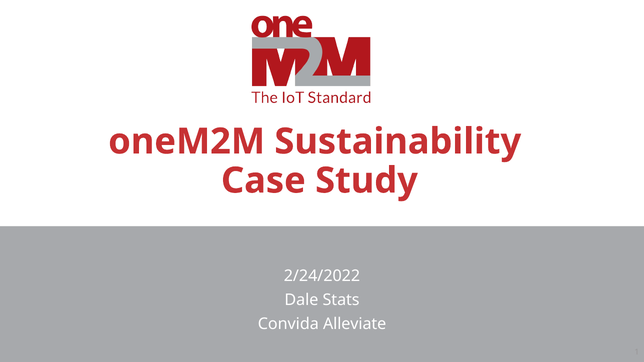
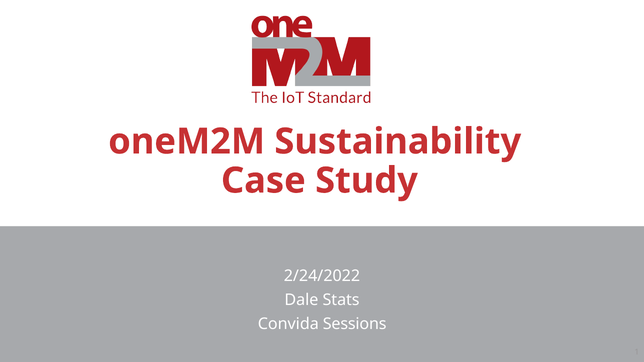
Alleviate: Alleviate -> Sessions (355, 324)
